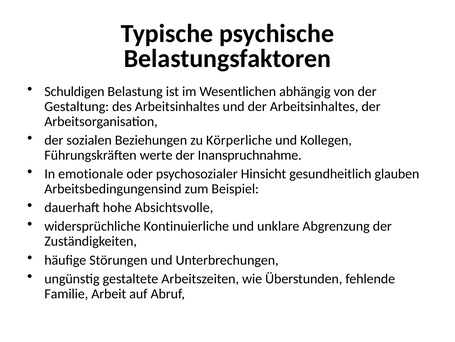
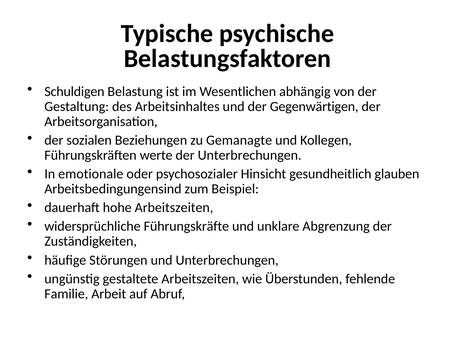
der Arbeitsinhaltes: Arbeitsinhaltes -> Gegenwärtigen (314, 106)
Körperliche: Körperliche -> Gemanagte (239, 140)
der Inanspruchnahme: Inanspruchnahme -> Unterbrechungen (250, 155)
hohe Absichtsvolle: Absichtsvolle -> Arbeitszeiten (174, 207)
Kontinuierliche: Kontinuierliche -> Führungskräfte (186, 226)
